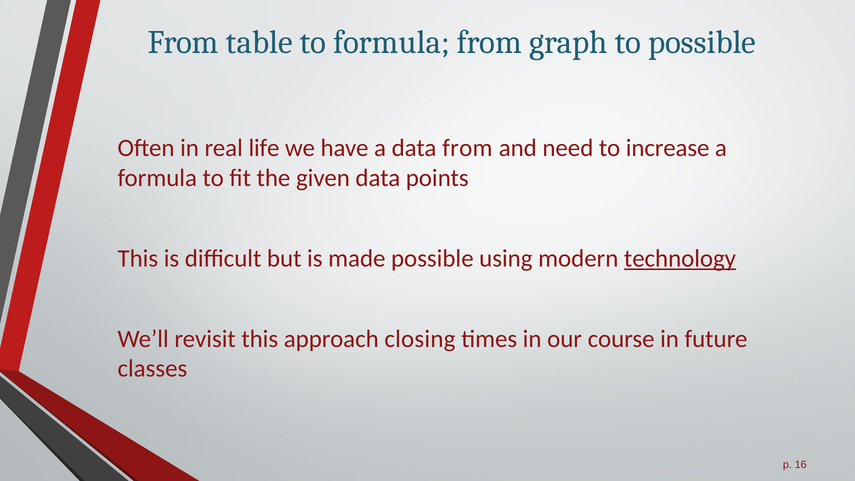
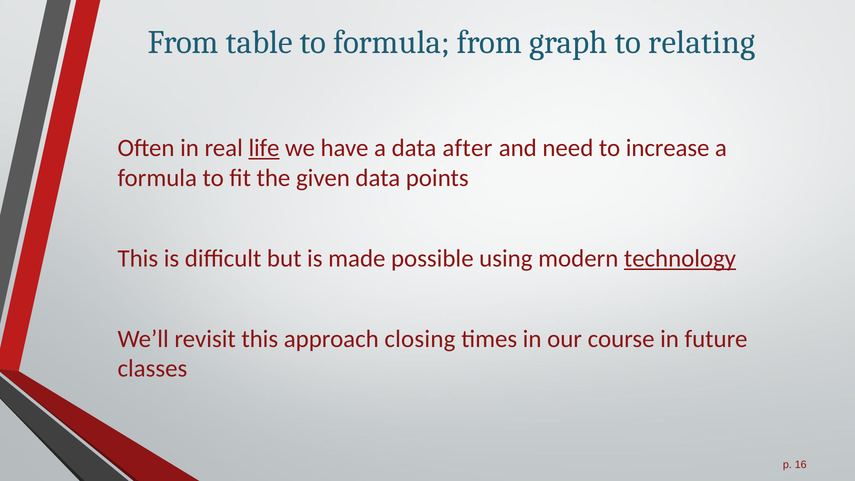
to possible: possible -> relating (702, 42)
life underline: none -> present (264, 148)
data from: from -> after (467, 148)
